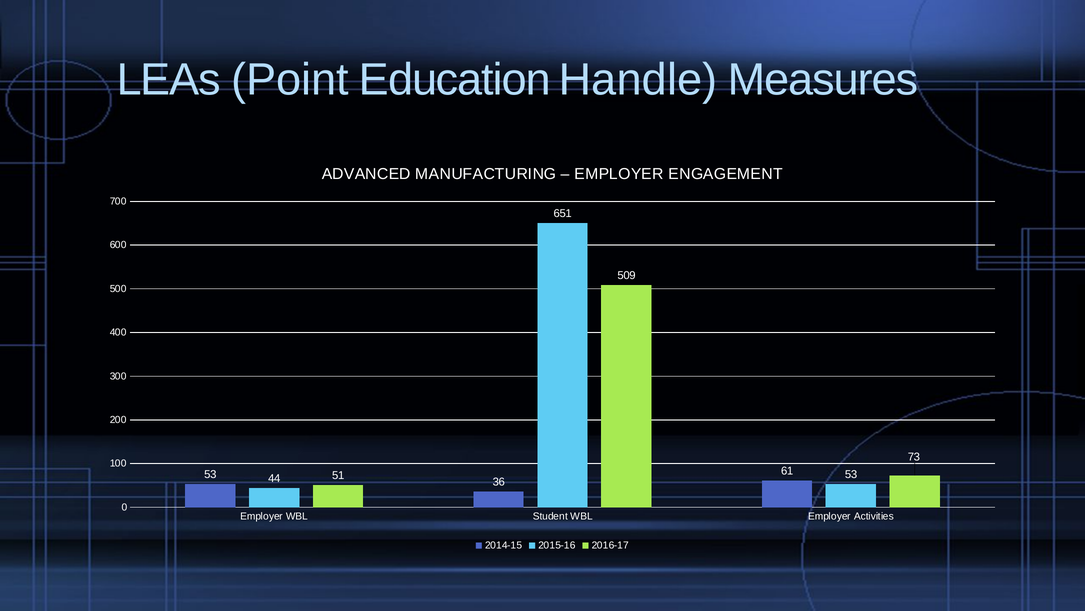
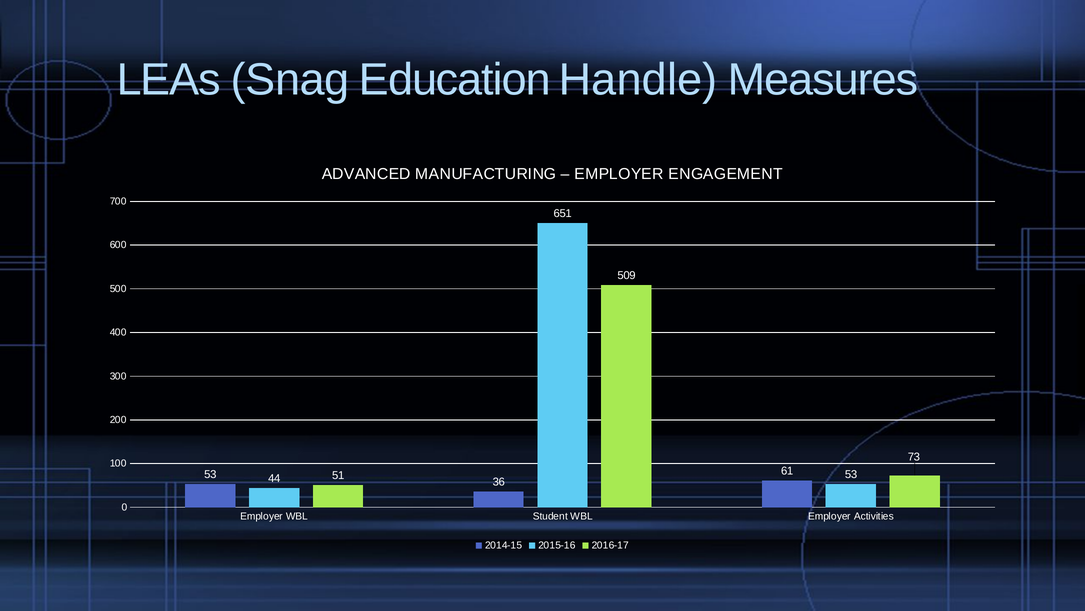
Point: Point -> Snag (290, 80)
